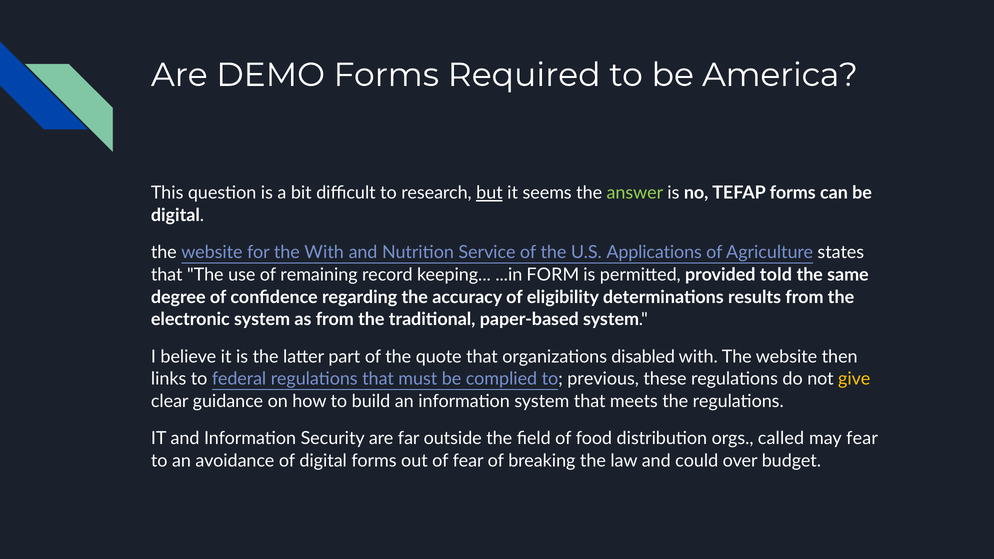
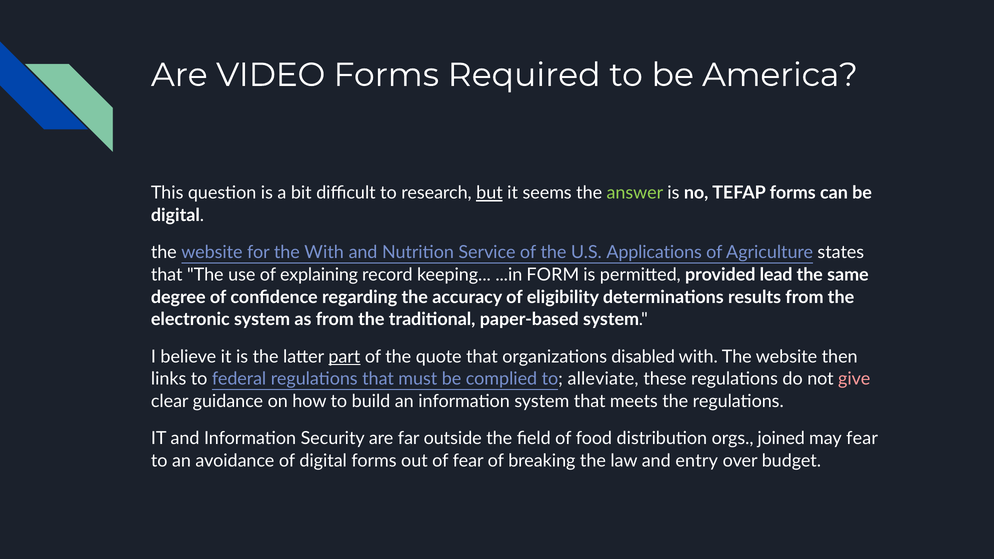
DEMO: DEMO -> VIDEO (271, 75)
remaining: remaining -> explaining (319, 275)
told: told -> lead (776, 275)
part underline: none -> present (344, 357)
previous: previous -> alleviate (603, 379)
give colour: yellow -> pink (854, 379)
called: called -> joined (781, 438)
could: could -> entry (697, 461)
